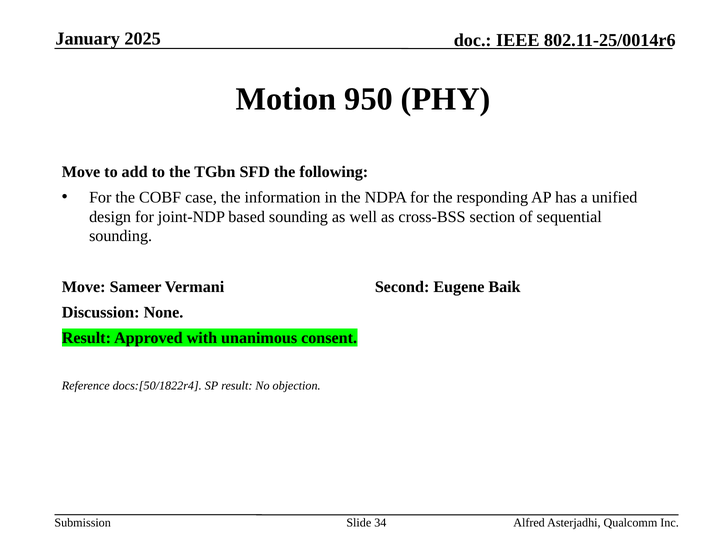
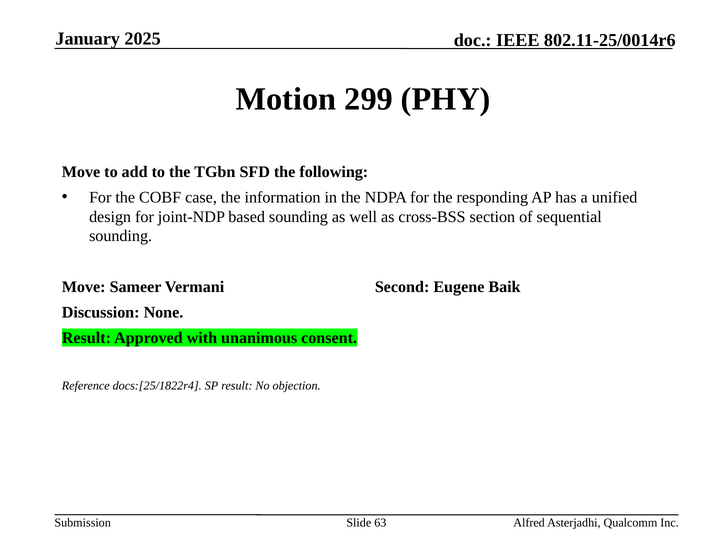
950: 950 -> 299 (369, 99)
docs:[50/1822r4: docs:[50/1822r4 -> docs:[25/1822r4 (157, 386)
34: 34 -> 63 (380, 523)
